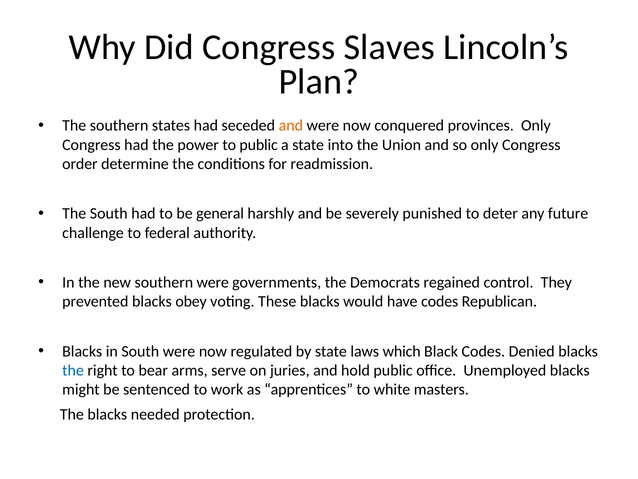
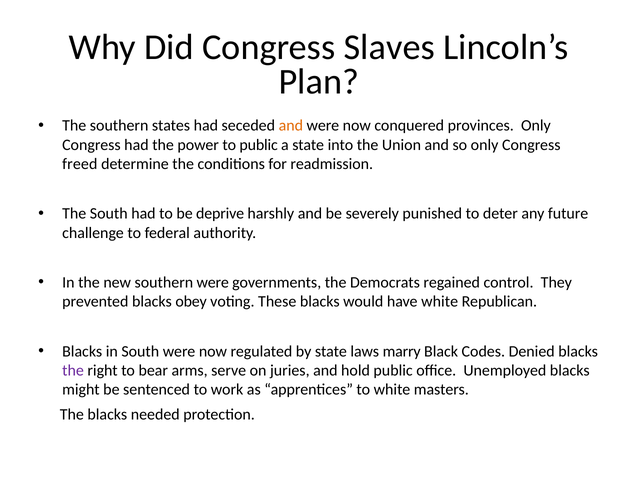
order: order -> freed (80, 164)
general: general -> deprive (220, 213)
have codes: codes -> white (440, 301)
which: which -> marry (402, 351)
the colour: blue -> purple (73, 370)
